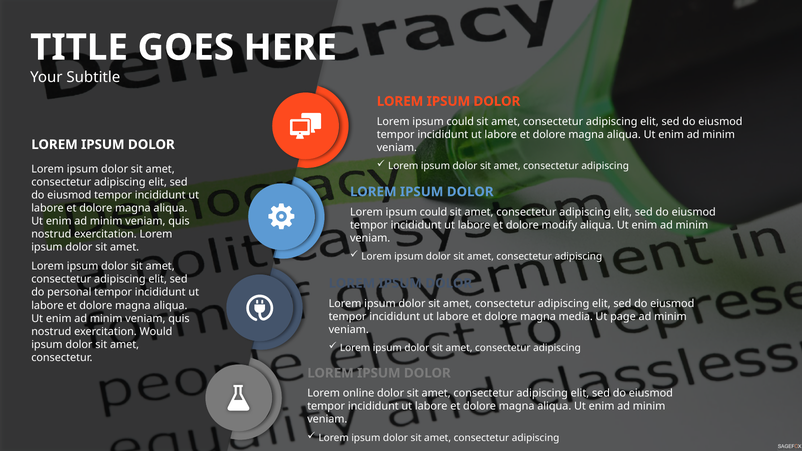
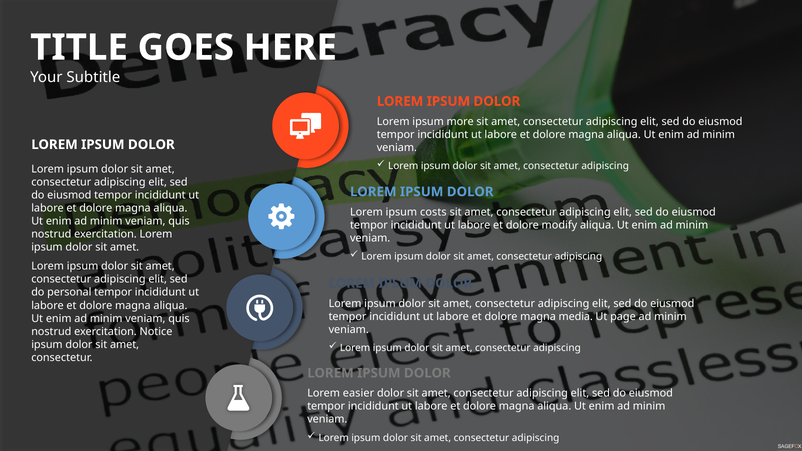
could: could -> more (460, 122)
could: could -> costs (433, 212)
Would: Would -> Notice (156, 332)
online: online -> easier (358, 393)
